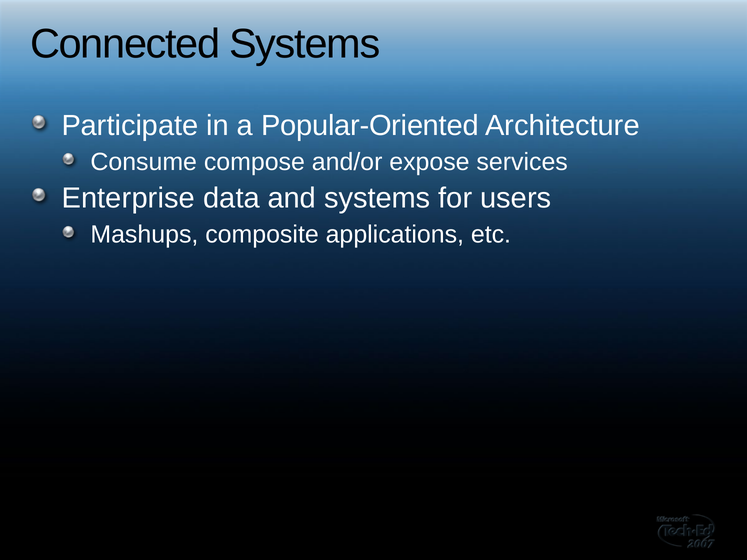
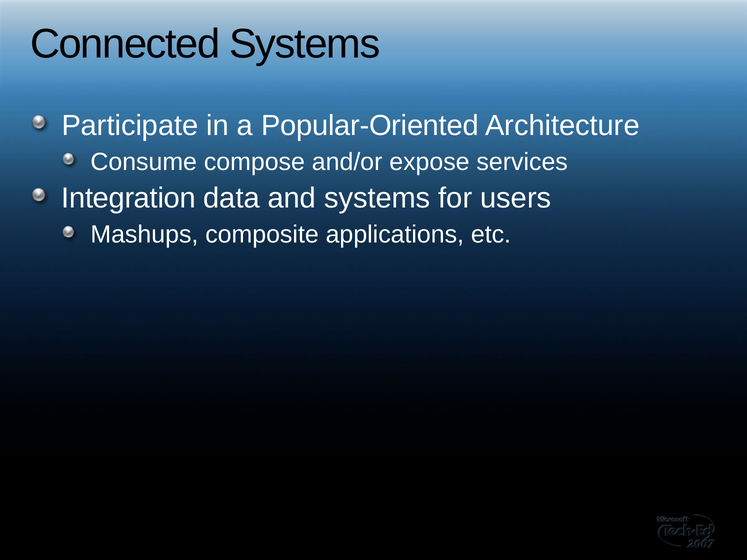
Enterprise: Enterprise -> Integration (129, 198)
